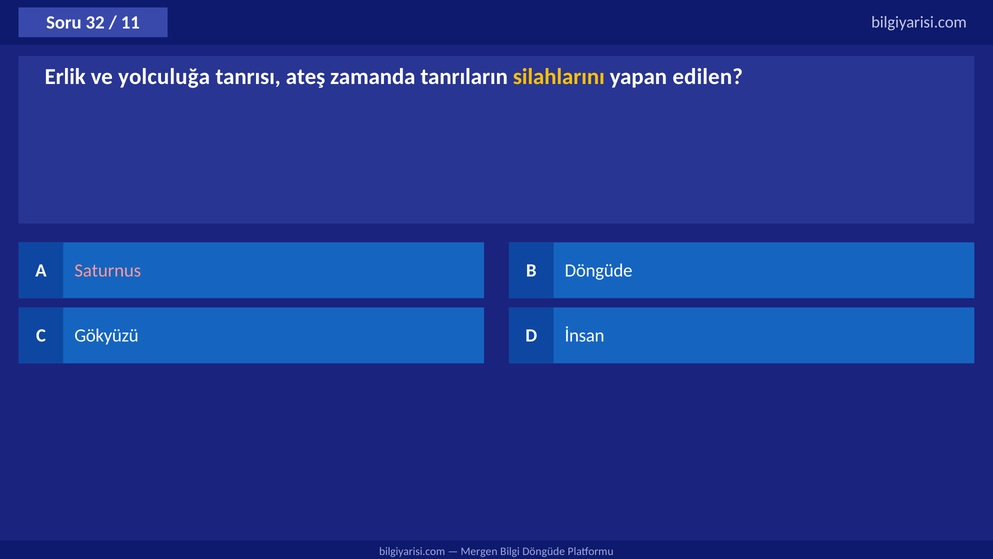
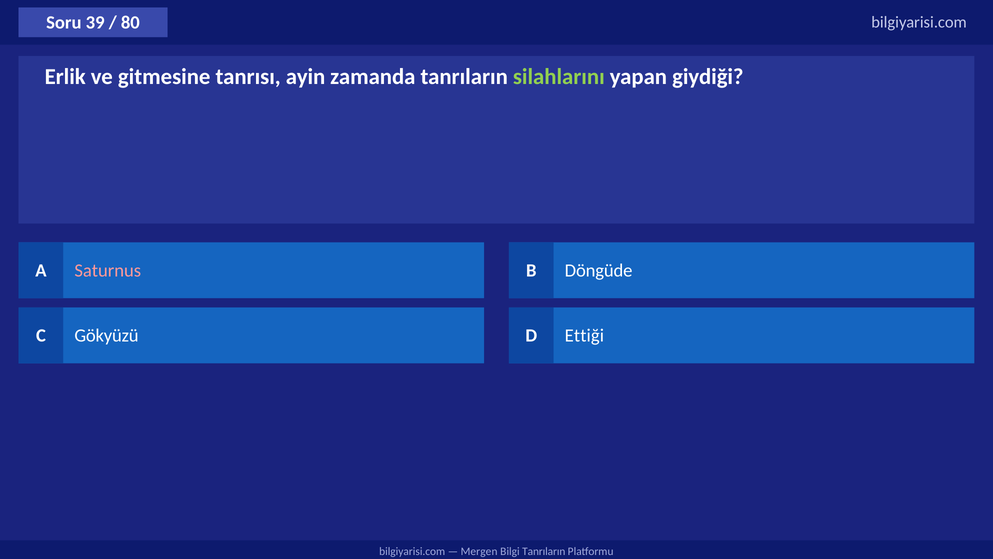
32: 32 -> 39 (95, 23)
11: 11 -> 80 (130, 23)
yolculuğa: yolculuğa -> gitmesine (164, 76)
ateş: ateş -> ayin (306, 76)
silahlarını colour: yellow -> light green (559, 76)
edilen: edilen -> giydiği (708, 76)
İnsan: İnsan -> Ettiği (584, 335)
Bilgi Döngüde: Döngüde -> Tanrıların (544, 551)
